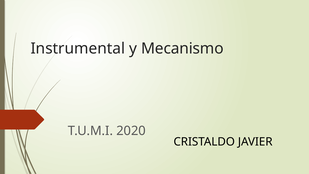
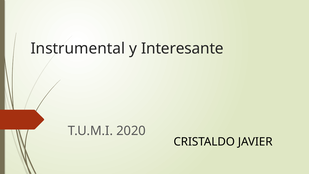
Mecanismo: Mecanismo -> Interesante (182, 48)
